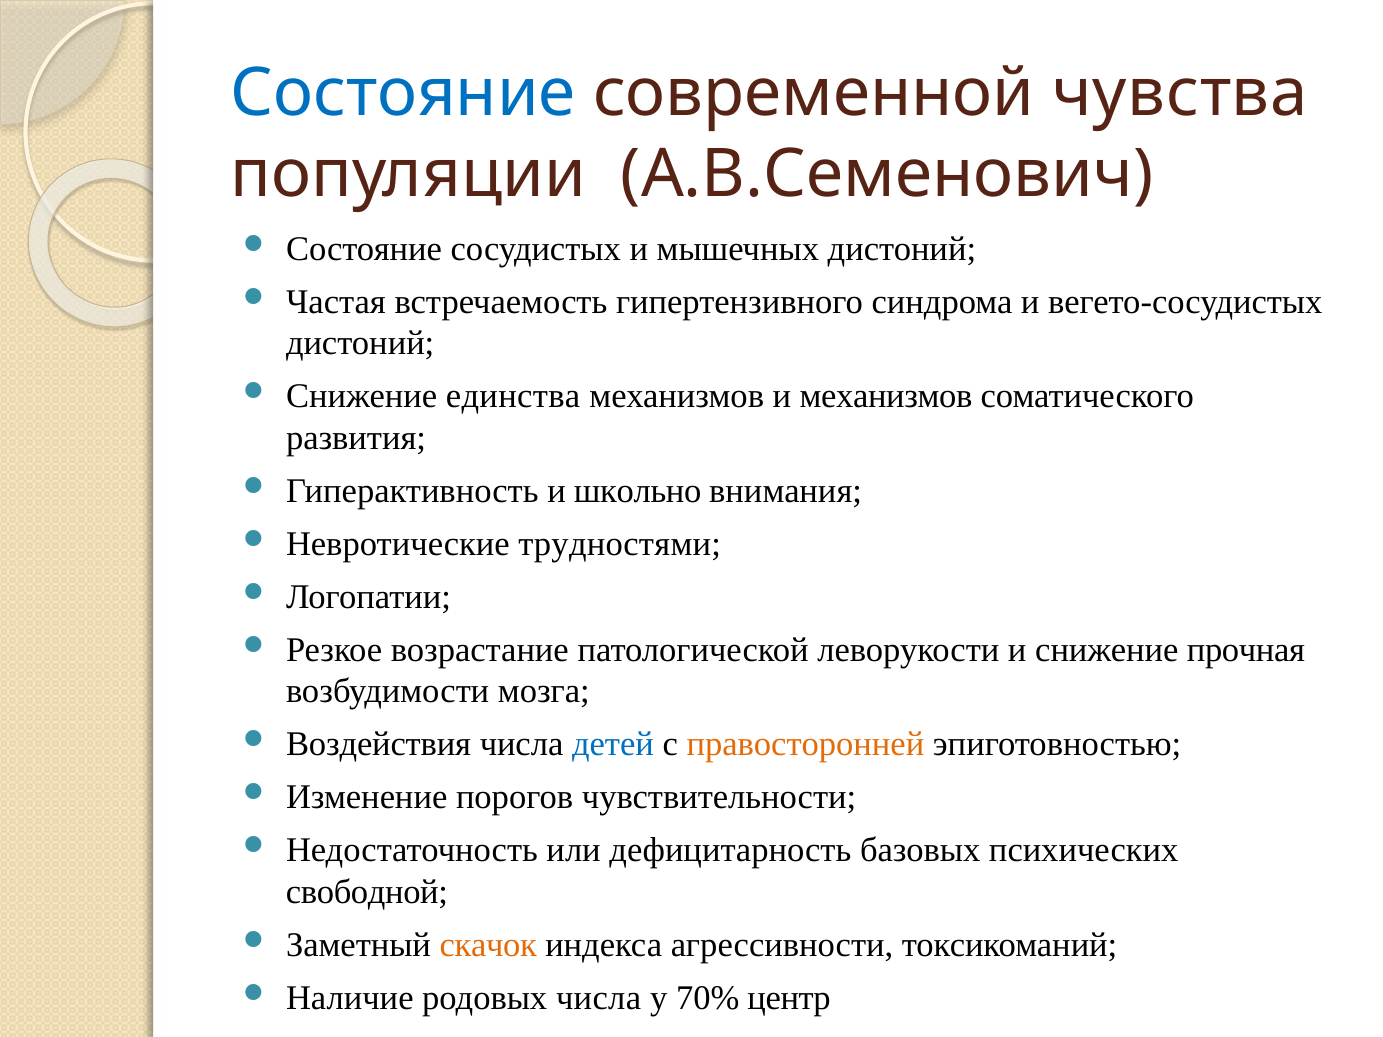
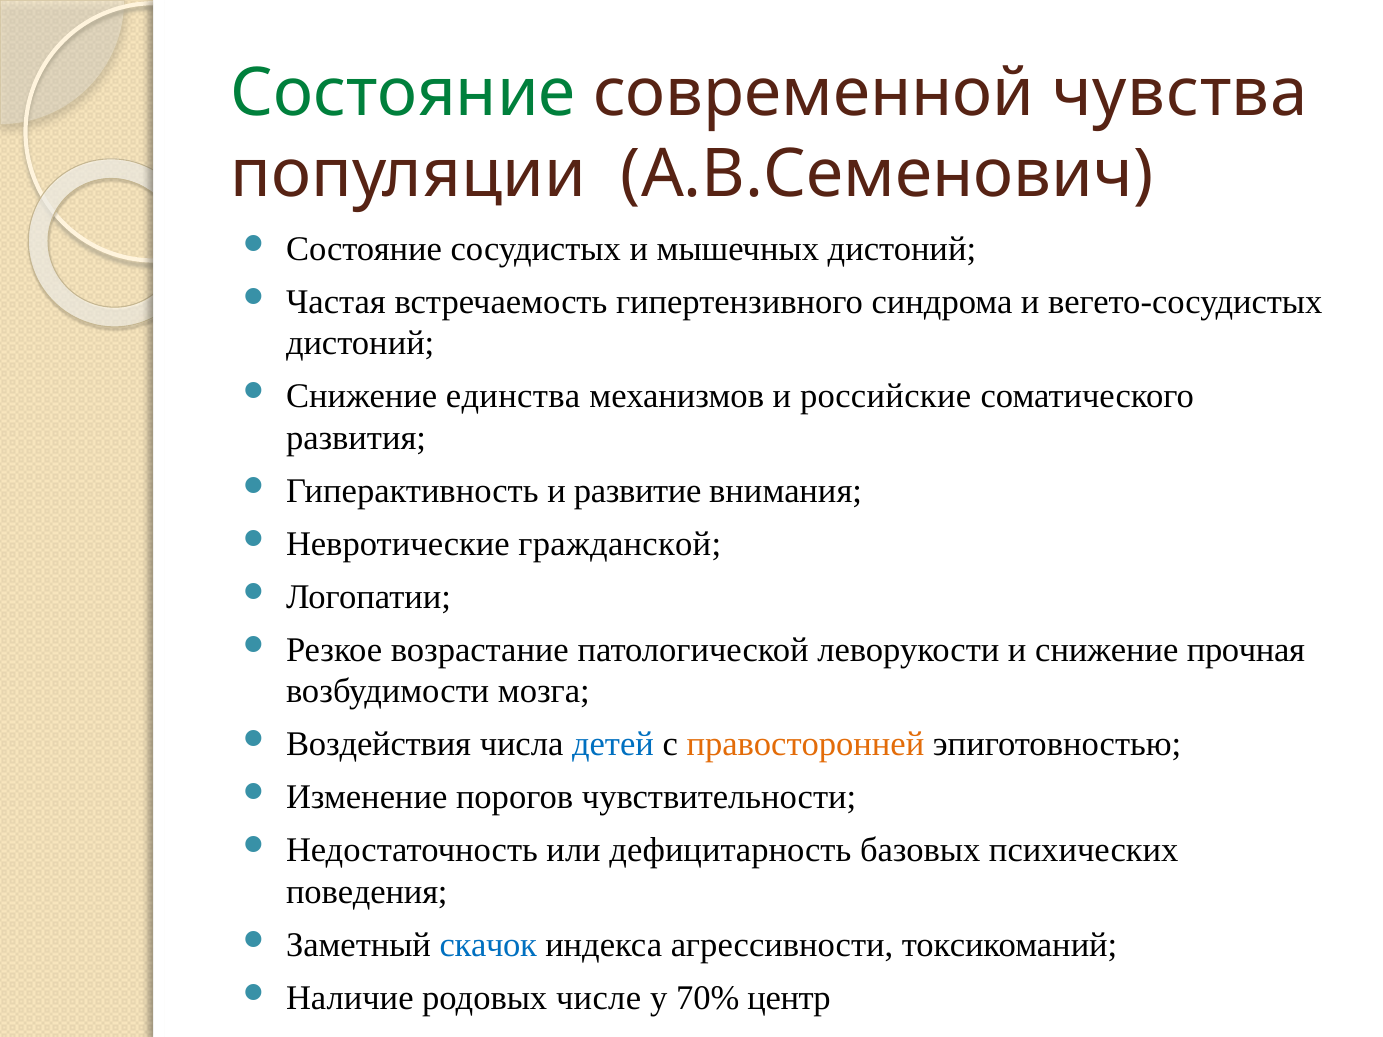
Состояние colour: blue -> green (403, 93)
и механизмов: механизмов -> российские (886, 397)
школьно: школьно -> развитие (638, 491)
трудностями: трудностями -> гражданской (620, 544)
свободной: свободной -> поведения (367, 892)
скачок colour: orange -> blue (488, 945)
родовых числа: числа -> числе (599, 998)
